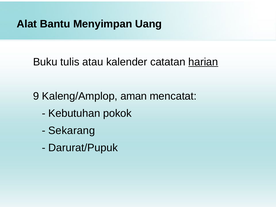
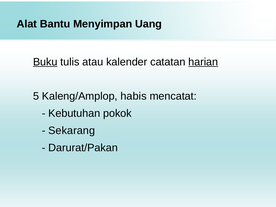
Buku underline: none -> present (45, 62)
9: 9 -> 5 (36, 96)
aman: aman -> habis (134, 96)
Darurat/Pupuk: Darurat/Pupuk -> Darurat/Pakan (83, 148)
